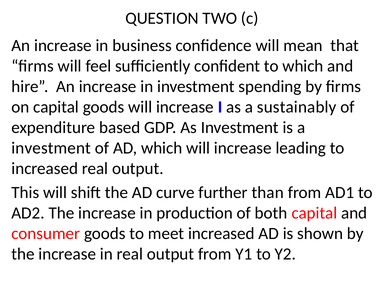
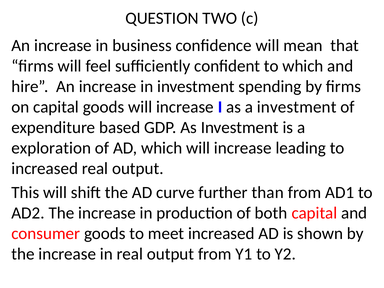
a sustainably: sustainably -> investment (297, 107)
investment: investment -> exploration (51, 148)
